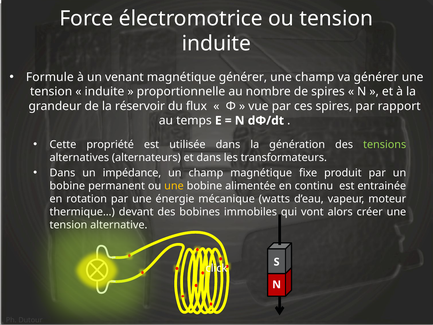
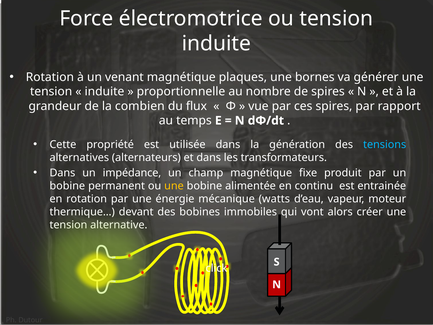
Formule: Formule -> Rotation (50, 77)
magnétique générer: générer -> plaques (243, 77)
une champ: champ -> bornes (315, 77)
réservoir: réservoir -> combien (140, 106)
tensions colour: light green -> light blue (385, 145)
